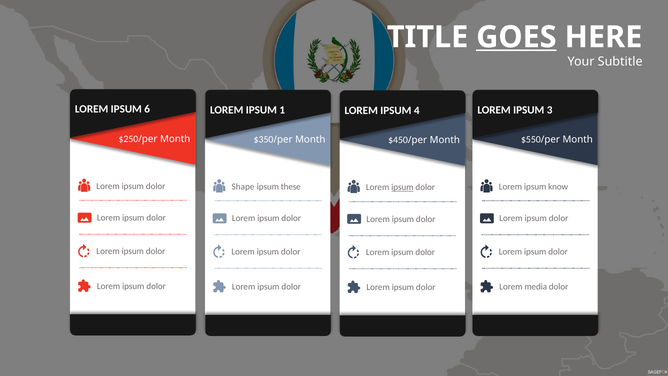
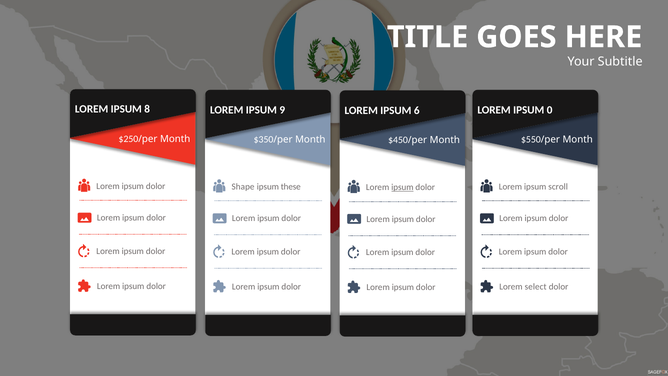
GOES underline: present -> none (516, 37)
6: 6 -> 8 (147, 109)
1: 1 -> 9 (282, 110)
3: 3 -> 0 (550, 110)
4: 4 -> 6 (417, 110)
know: know -> scroll (558, 187)
media: media -> select (536, 287)
